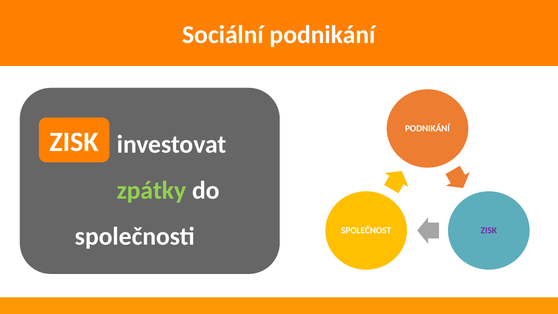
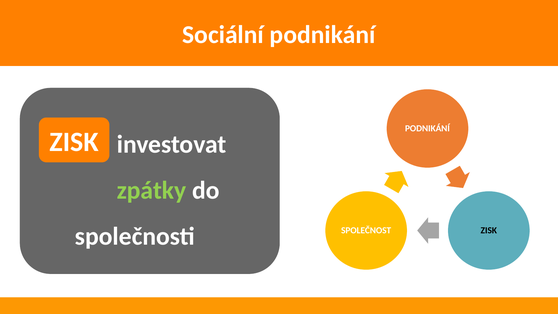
ZISK colour: purple -> black (489, 230)
